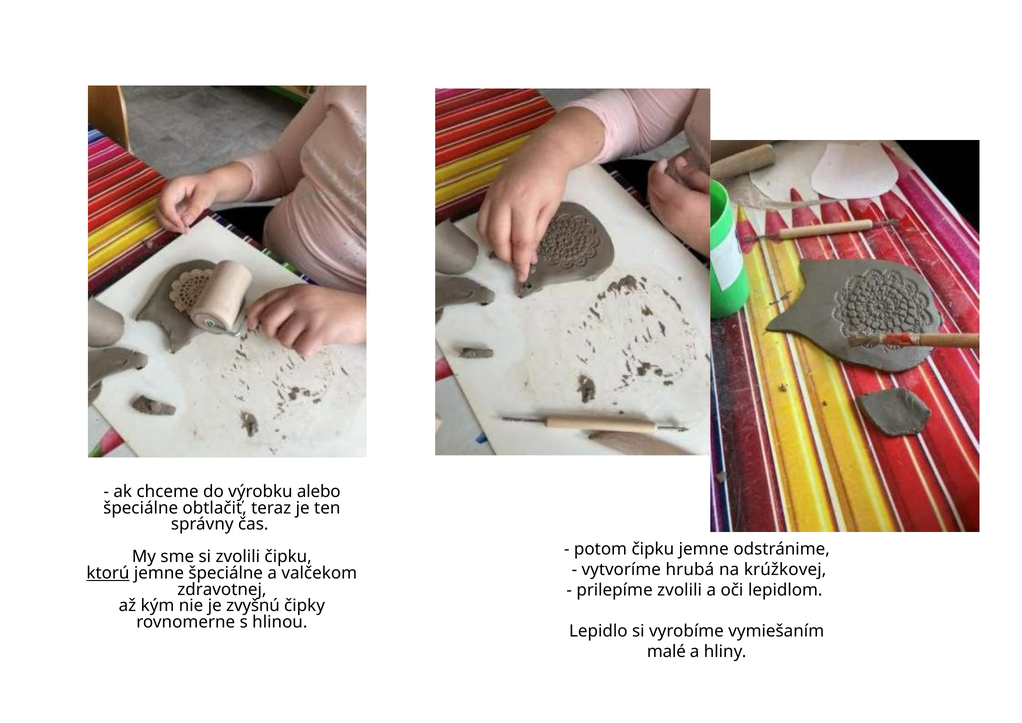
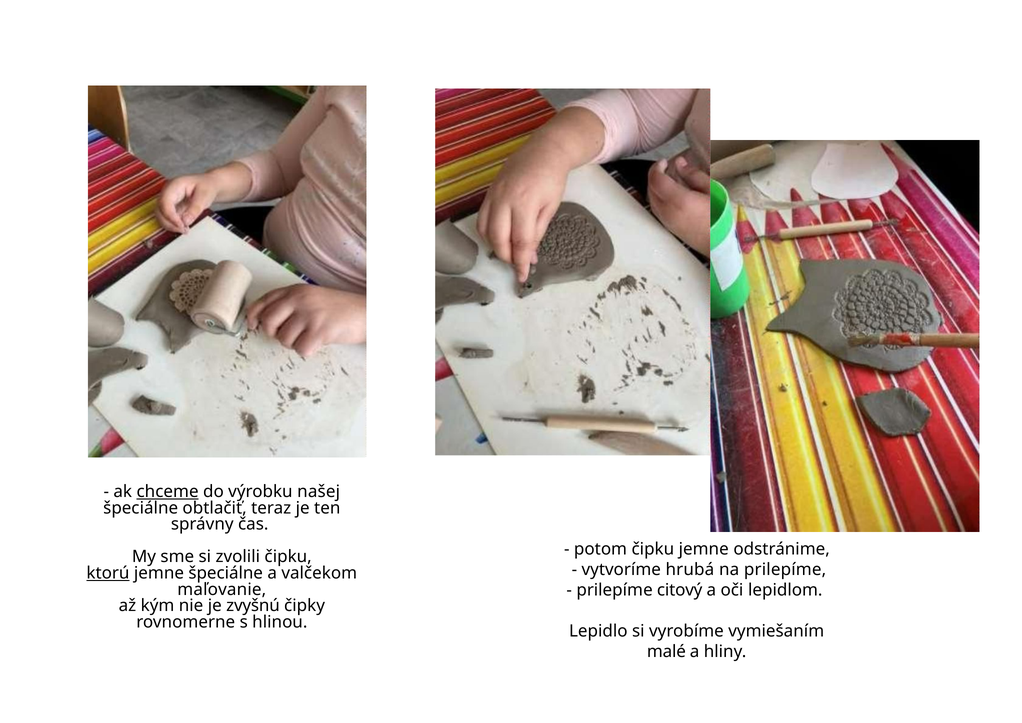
chceme underline: none -> present (168, 492)
alebo: alebo -> našej (319, 492)
na krúžkovej: krúžkovej -> prilepíme (785, 570)
zdravotnej: zdravotnej -> maľovanie (222, 590)
prilepíme zvolili: zvolili -> citový (680, 590)
